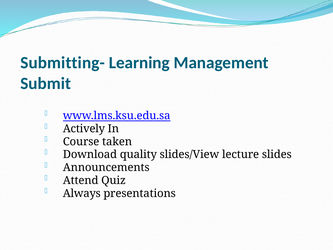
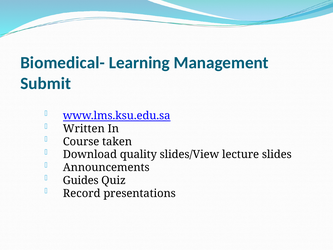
Submitting-: Submitting- -> Biomedical- (63, 63)
Actively: Actively -> Written (84, 129)
Attend: Attend -> Guides (81, 180)
Always: Always -> Record (82, 193)
